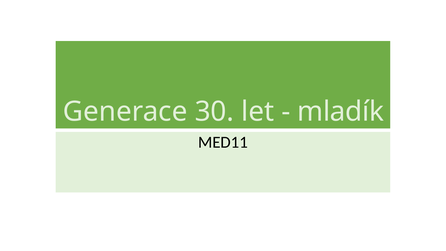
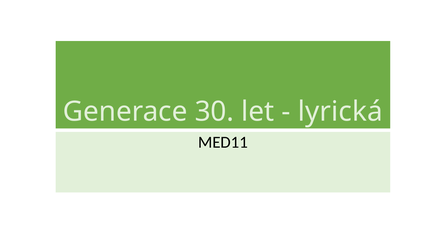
mladík: mladík -> lyrická (340, 111)
